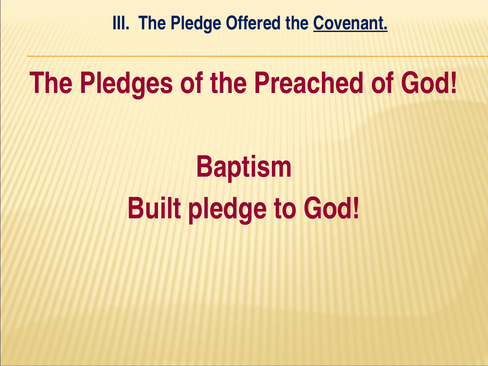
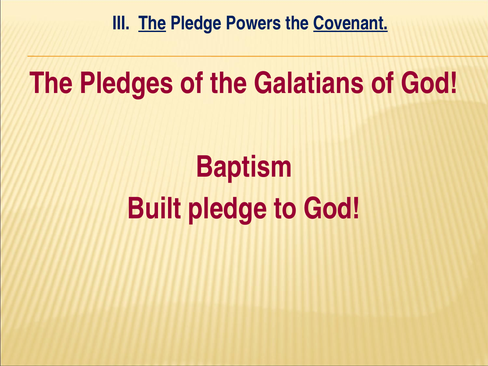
The underline: none -> present (152, 23)
Offered: Offered -> Powers (254, 23)
Preached: Preached -> Galatians (309, 83)
